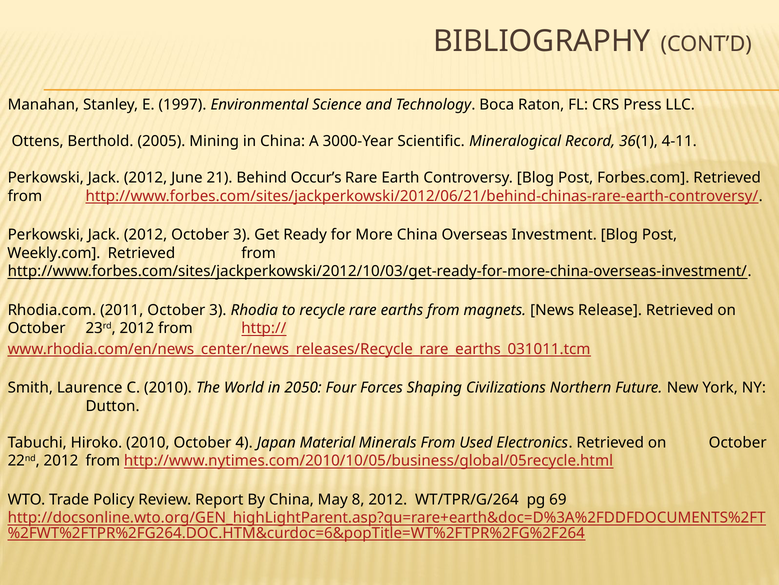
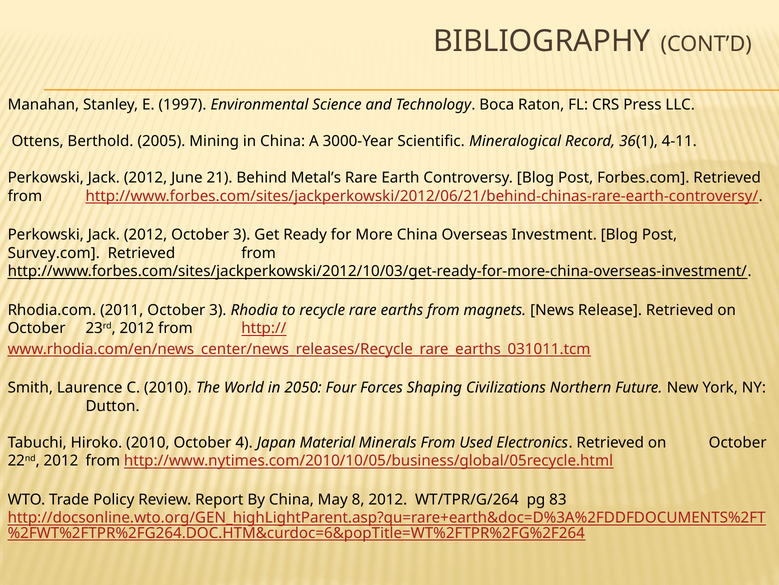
Occur’s: Occur’s -> Metal’s (316, 178)
Weekly.com: Weekly.com -> Survey.com (54, 253)
69: 69 -> 83 (558, 499)
